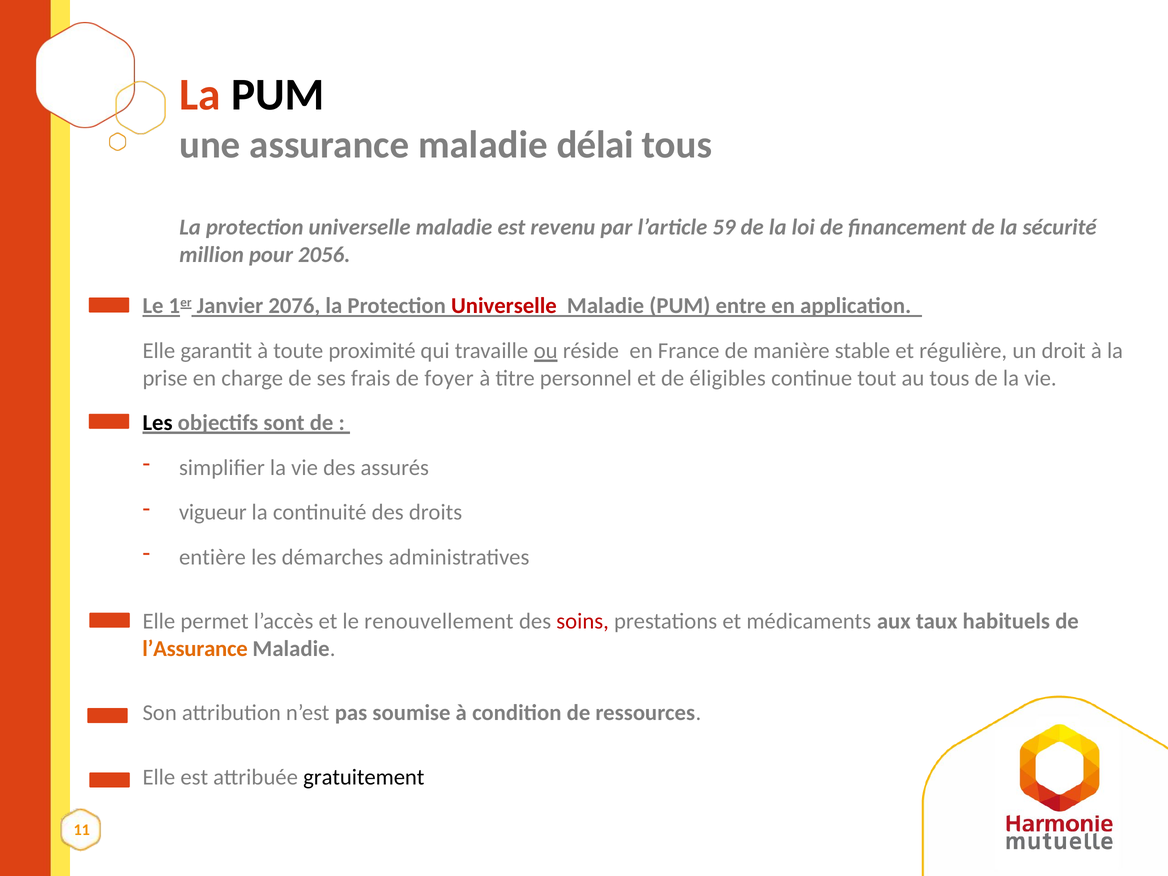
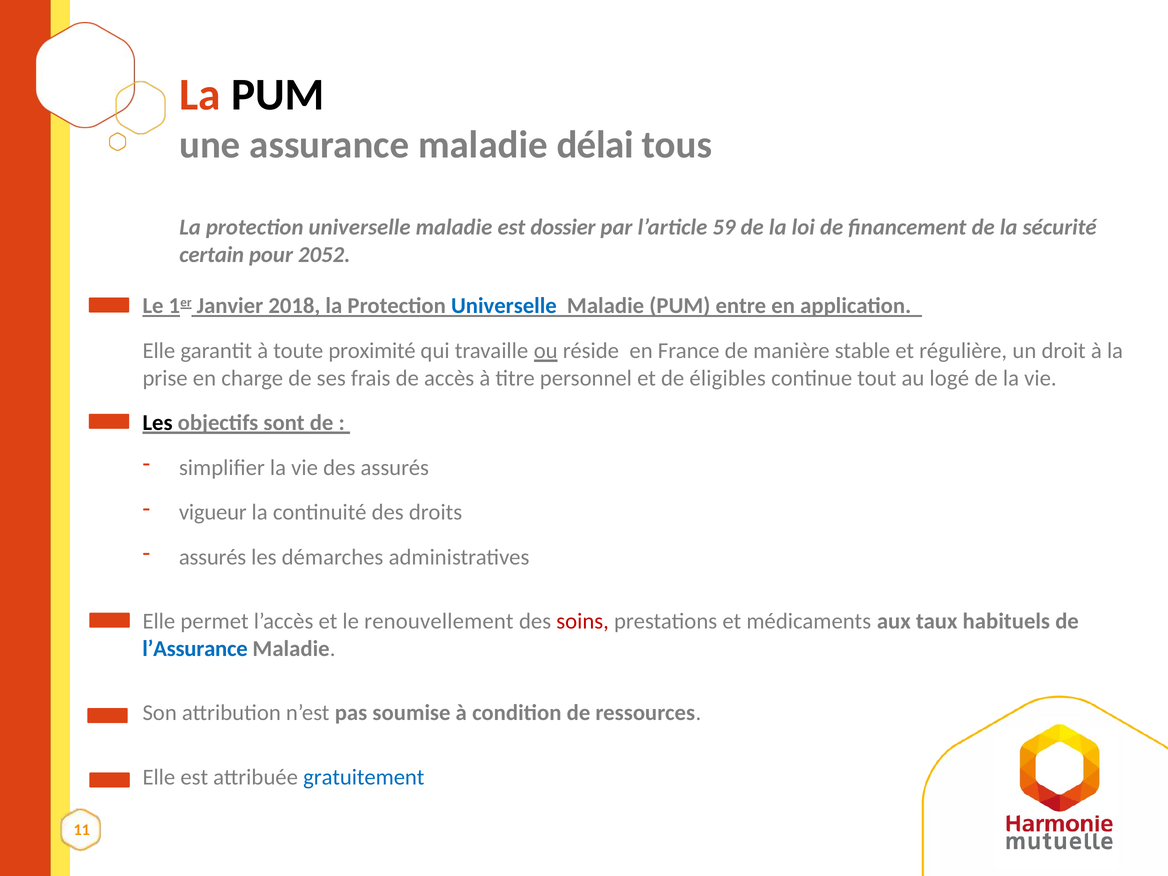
revenu: revenu -> dossier (563, 227)
million: million -> certain (212, 255)
2056: 2056 -> 2052 (324, 255)
2076: 2076 -> 2018 (294, 306)
Universelle colour: red -> blue (504, 306)
foyer: foyer -> accès (449, 378)
au tous: tous -> logé (949, 378)
entière: entière -> assurés (213, 557)
l’Assurance colour: orange -> blue (195, 649)
gratuitement colour: black -> blue (364, 777)
